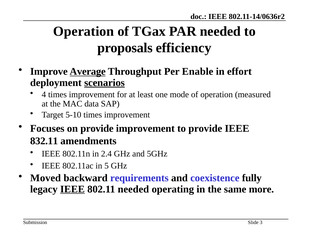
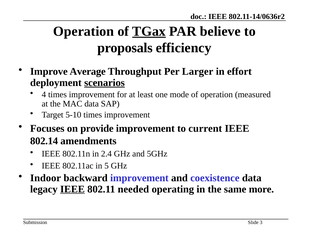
TGax underline: none -> present (149, 31)
PAR needed: needed -> believe (220, 31)
Average underline: present -> none (88, 71)
Enable: Enable -> Larger (198, 71)
to provide: provide -> current (205, 128)
832.11: 832.11 -> 802.14 (44, 141)
Moved: Moved -> Indoor (46, 178)
backward requirements: requirements -> improvement (139, 178)
coexistence fully: fully -> data (252, 178)
